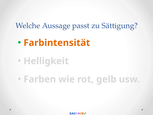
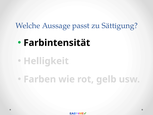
Farbintensität colour: orange -> black (57, 43)
